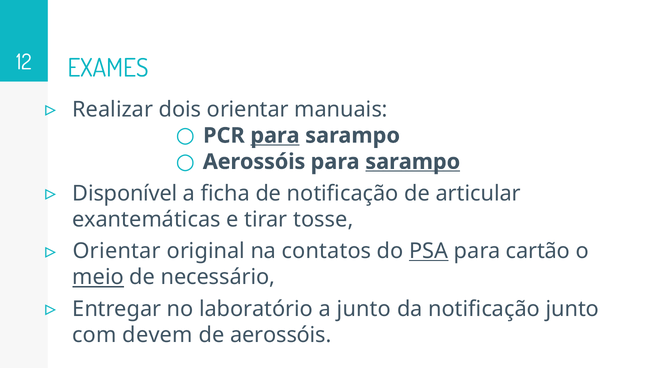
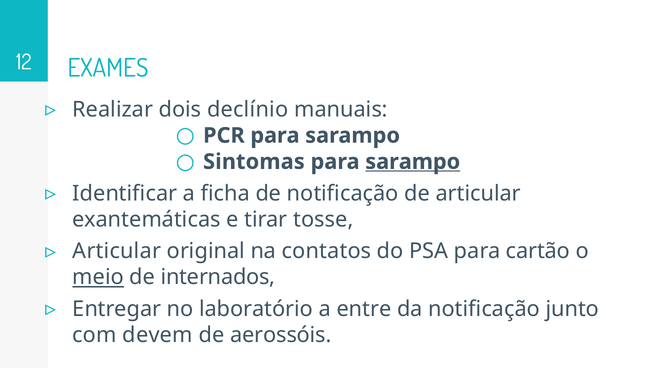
dois orientar: orientar -> declínio (248, 109)
para underline: present -> none (275, 135)
Aerossóis: Aerossóis -> Sintomas (254, 161)
Disponível: Disponível -> Identificar (125, 193)
Orientar: Orientar -> Articular (117, 251)
PSA underline: present -> none (429, 251)
necessário: necessário -> internados (218, 277)
a junto: junto -> entre (364, 308)
